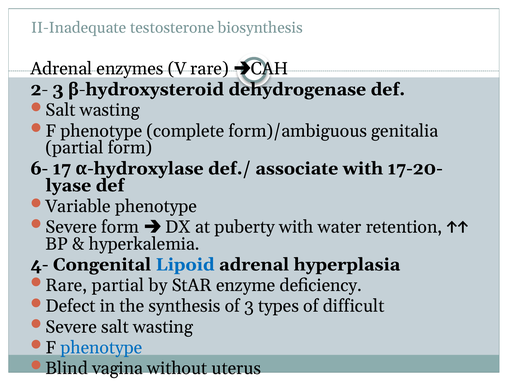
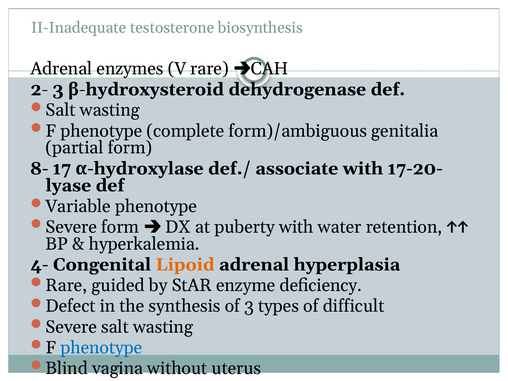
6-: 6- -> 8- (39, 169)
Lipoid colour: blue -> orange (185, 265)
Rare partial: partial -> guided (118, 285)
